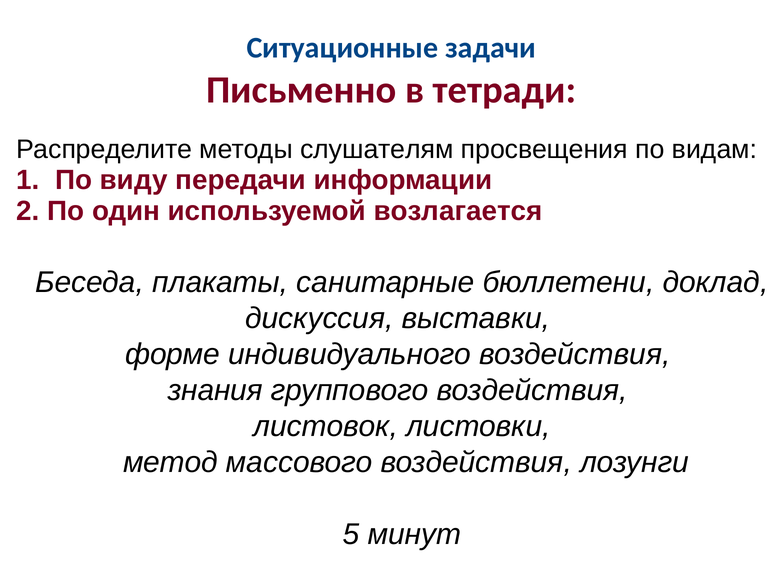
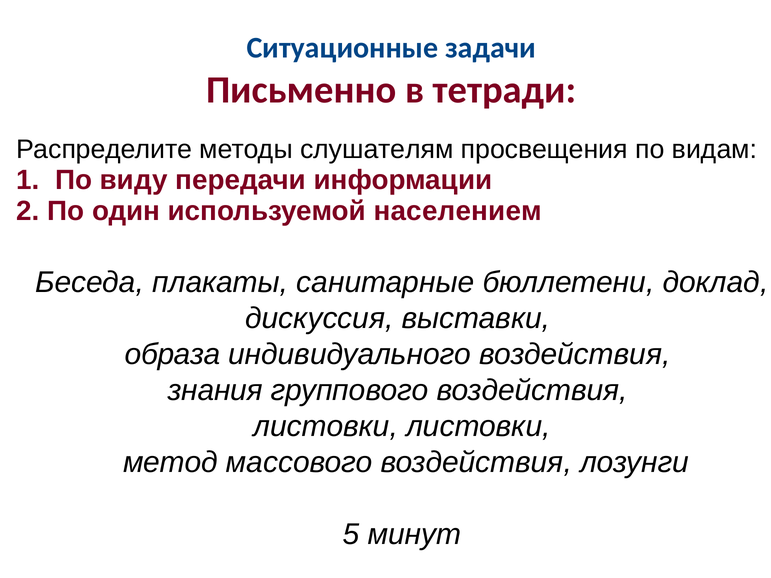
возлагается: возлагается -> населением (458, 211)
форме: форме -> образа (173, 355)
листовок: листовок -> листовки (326, 427)
